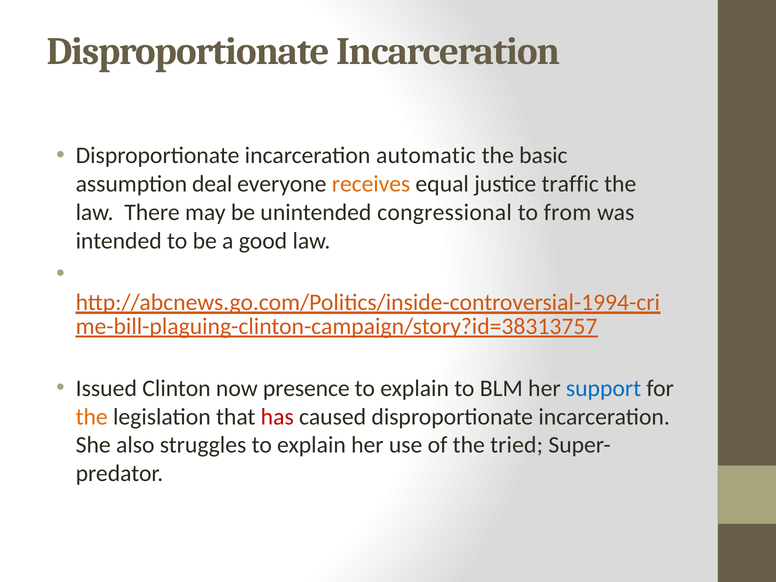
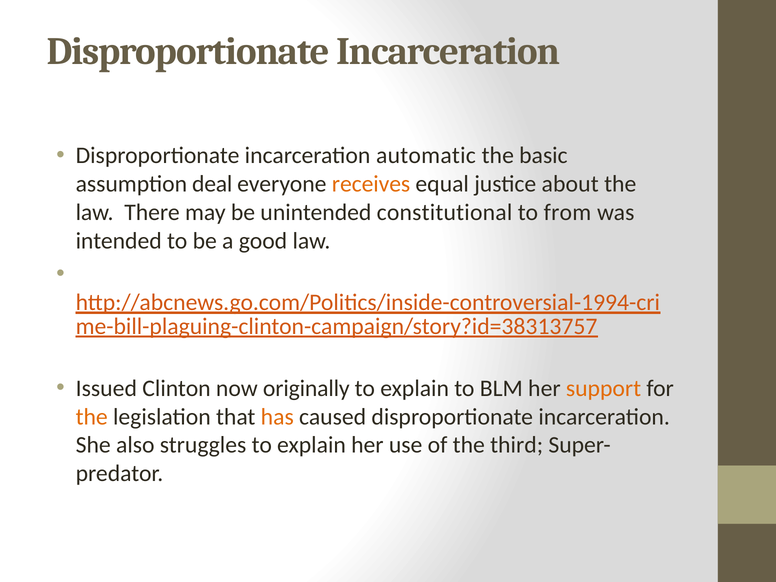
traffic: traffic -> about (570, 184)
congressional: congressional -> constitutional (445, 212)
presence: presence -> originally (306, 388)
support colour: blue -> orange (604, 388)
has colour: red -> orange (277, 417)
tried: tried -> third (517, 445)
